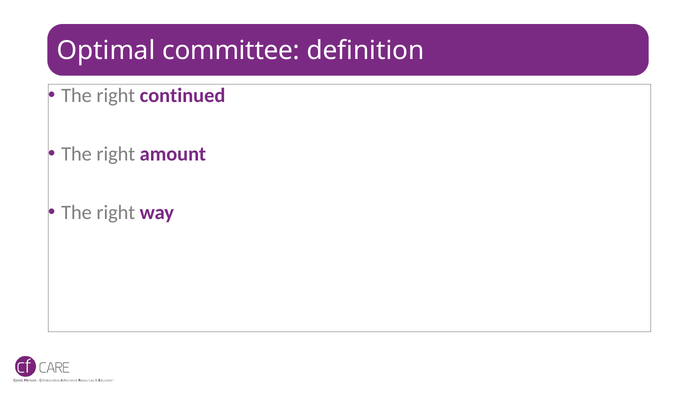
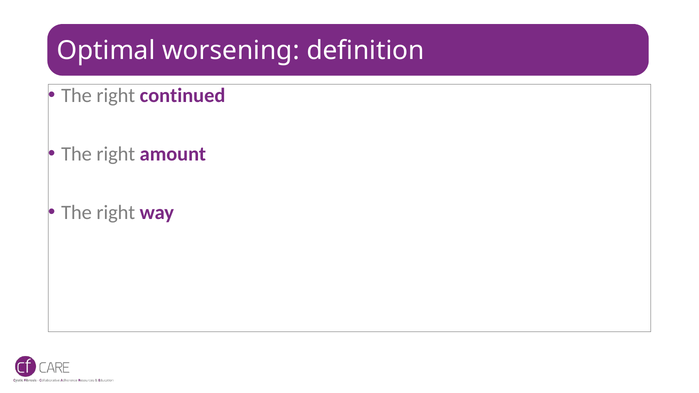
committee: committee -> worsening (231, 51)
